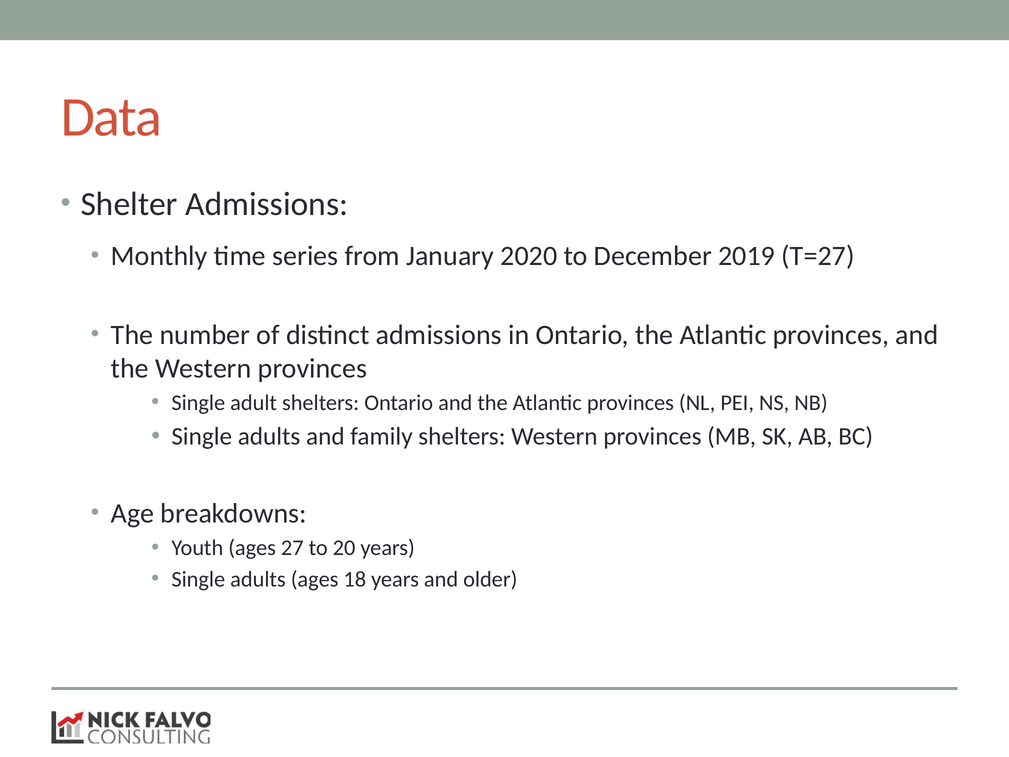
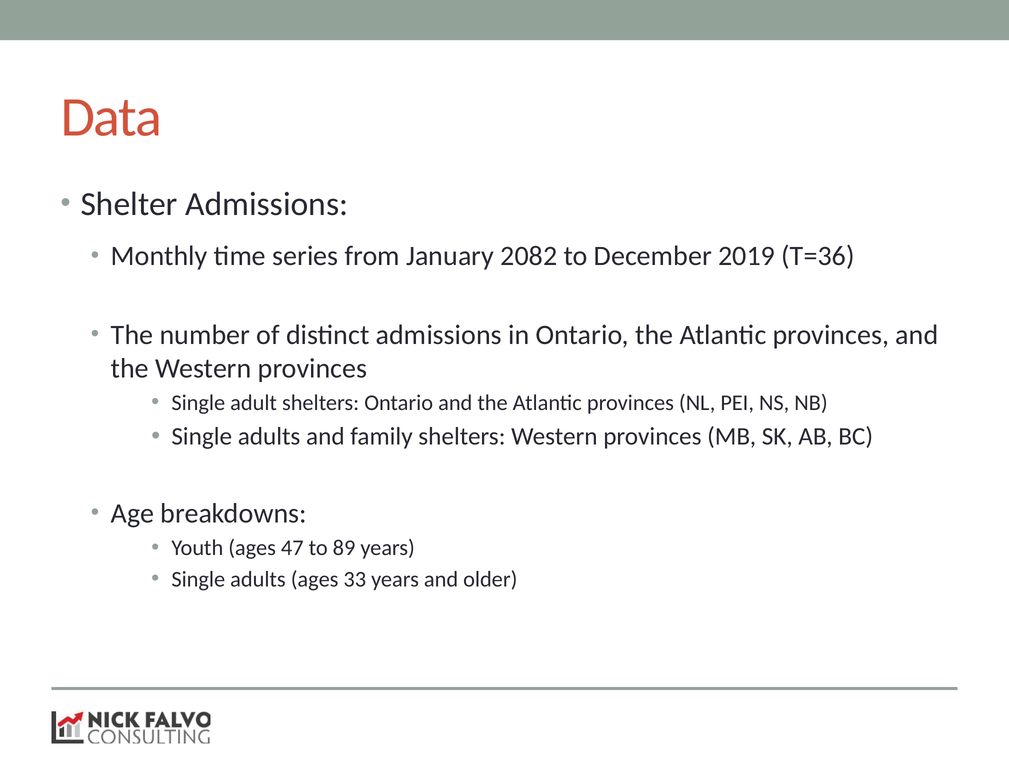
2020: 2020 -> 2082 (529, 256)
T=27: T=27 -> T=36 (818, 256)
27: 27 -> 47 (292, 548)
20: 20 -> 89 (344, 548)
18: 18 -> 33 (355, 579)
